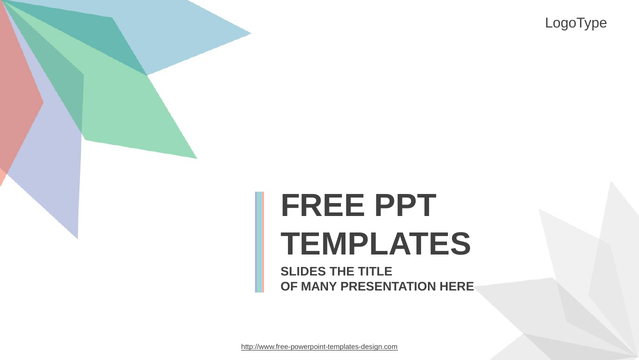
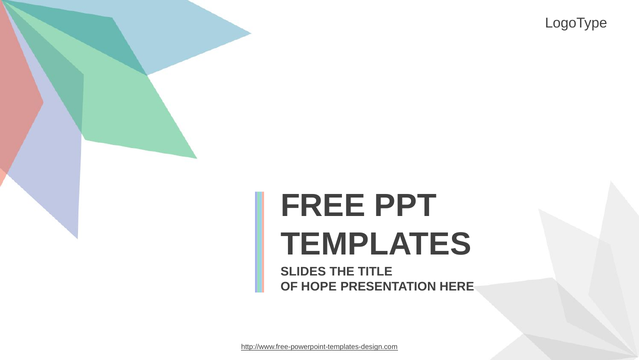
MANY: MANY -> HOPE (319, 286)
